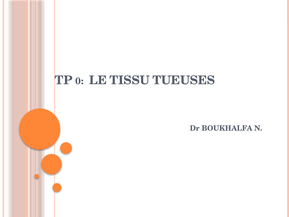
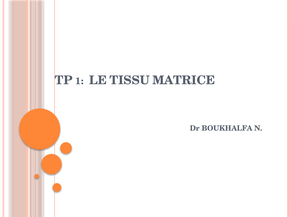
0: 0 -> 1 (79, 81)
TUEUSES: TUEUSES -> MATRICE (184, 80)
